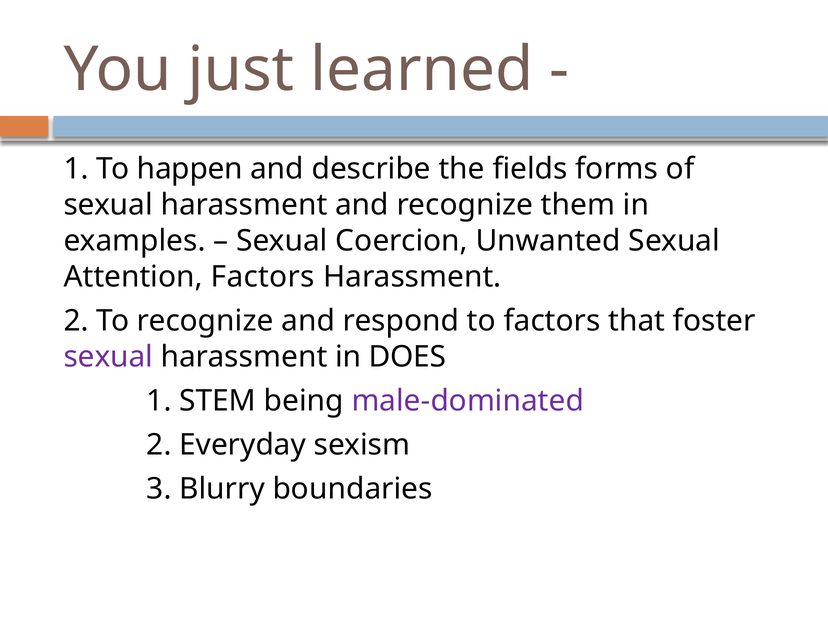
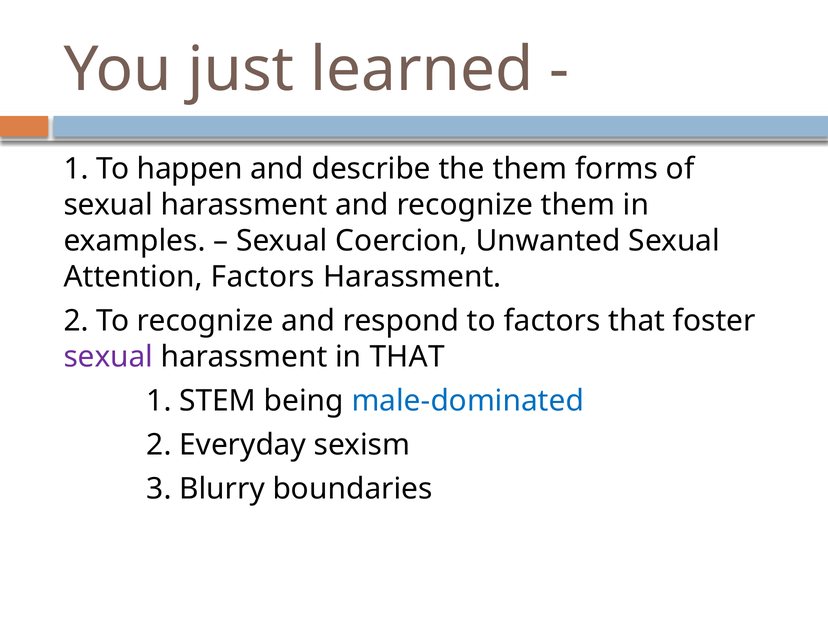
the fields: fields -> them (530, 169)
in DOES: DOES -> THAT (407, 357)
male-dominated colour: purple -> blue (468, 401)
